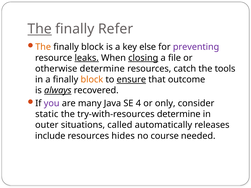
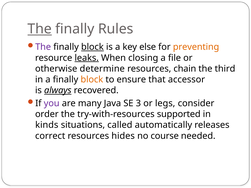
Refer: Refer -> Rules (116, 29)
The colour: orange -> purple (43, 47)
block underline: none -> present (92, 47)
preventing colour: purple -> orange (196, 47)
closing underline: present -> none (143, 58)
catch: catch -> chain (185, 69)
tools: tools -> third (225, 69)
ensure underline: present -> none (131, 80)
outcome: outcome -> accessor (186, 80)
4: 4 -> 3 (138, 103)
only: only -> legs (165, 103)
static: static -> order (47, 114)
try-with-resources determine: determine -> supported (179, 114)
outer: outer -> kinds (47, 125)
include: include -> correct (50, 136)
